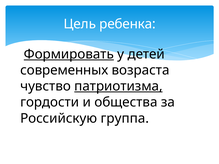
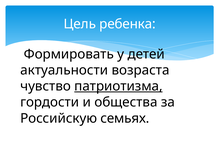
Формировать underline: present -> none (69, 54)
современных: современных -> актуальности (64, 70)
группа: группа -> семьях (125, 118)
